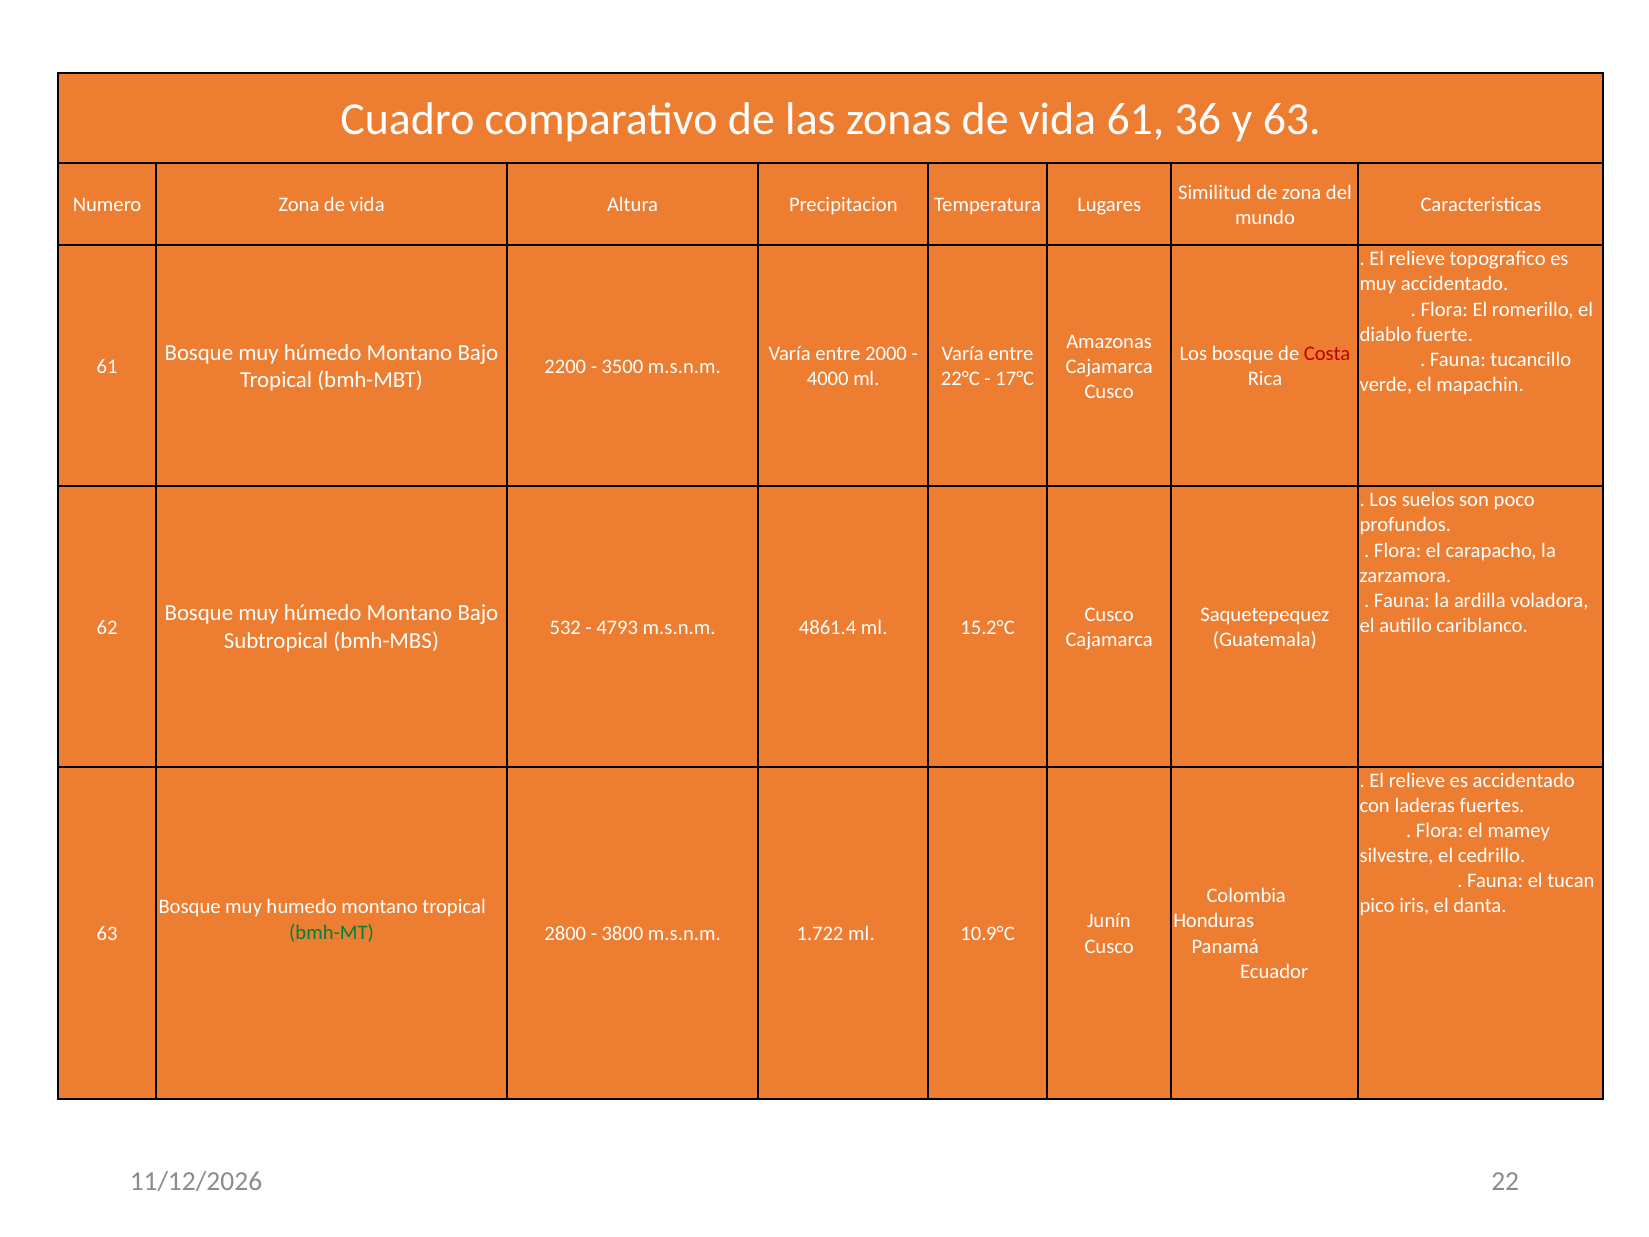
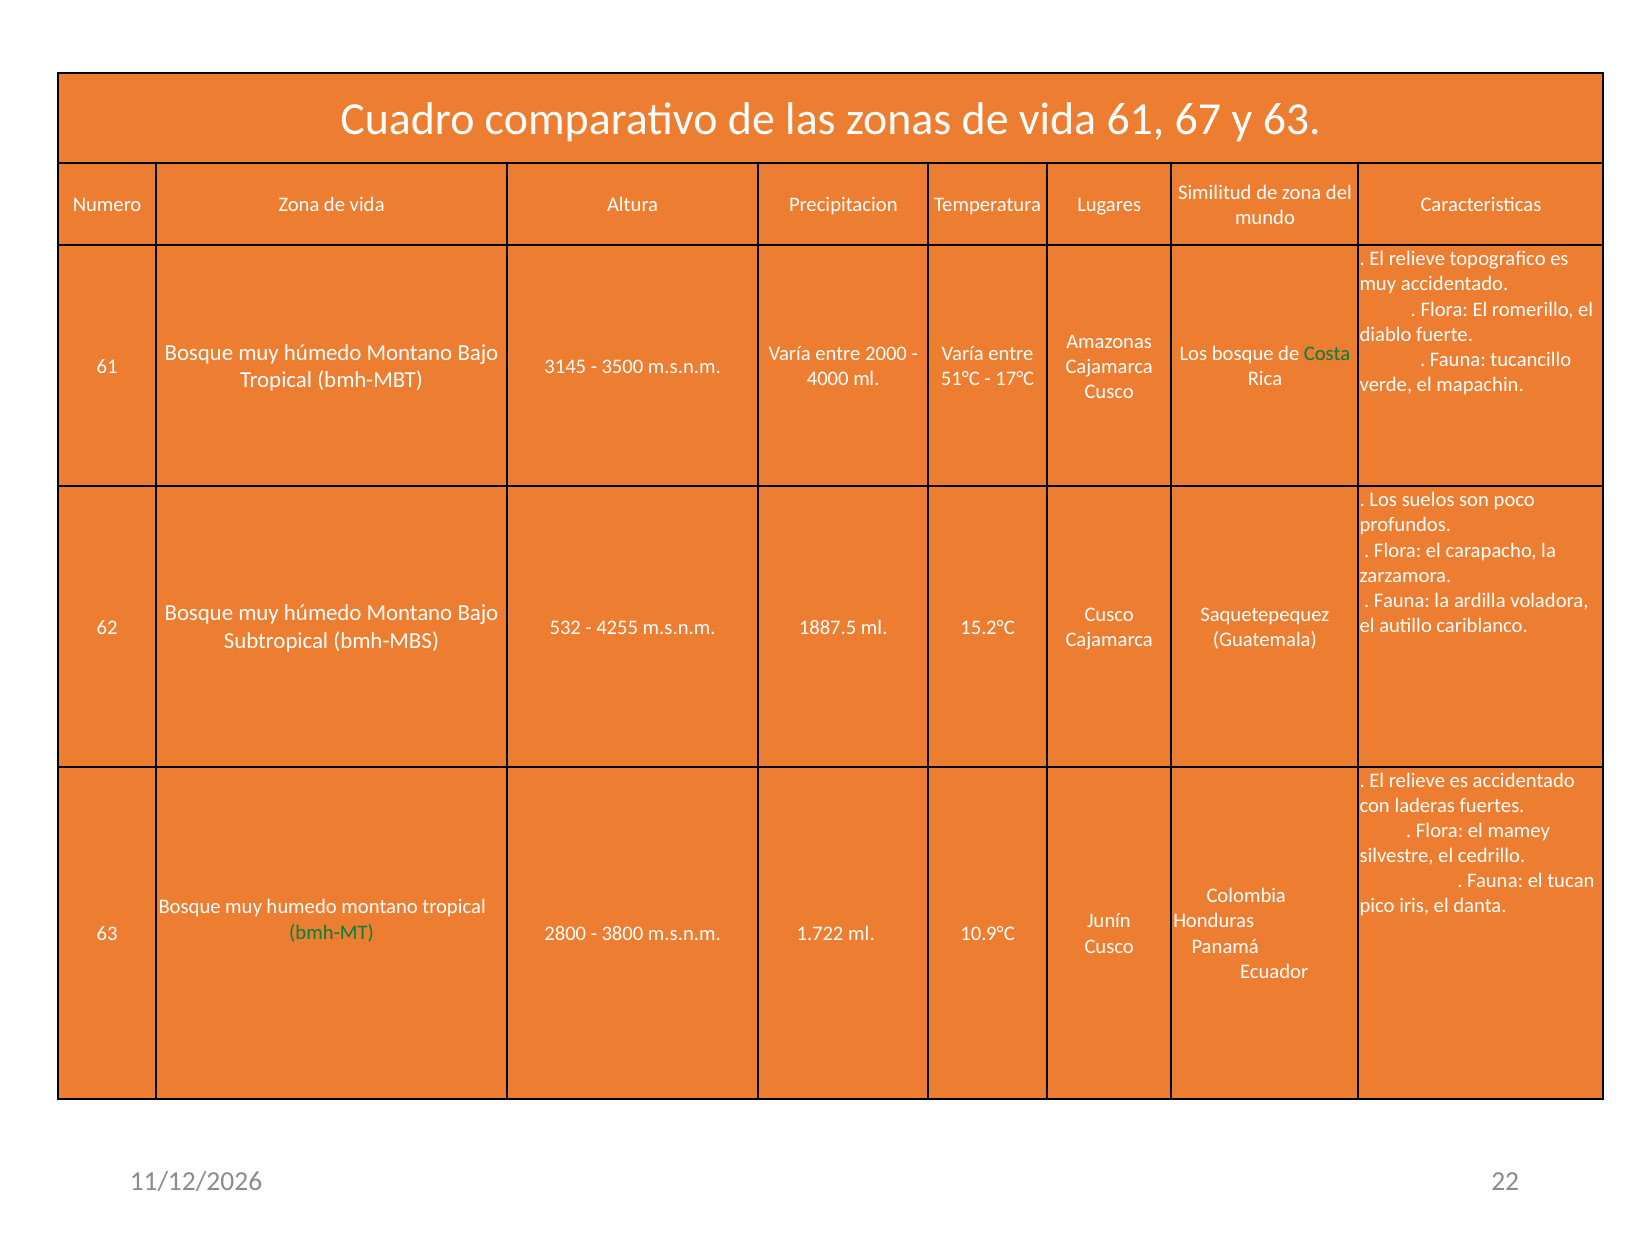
36: 36 -> 67 (1198, 119)
Costa colour: red -> green (1327, 354)
2200: 2200 -> 3145 (565, 366)
22°C: 22°C -> 51°C (960, 379)
4793: 4793 -> 4255 (617, 627)
4861.4: 4861.4 -> 1887.5 (828, 627)
